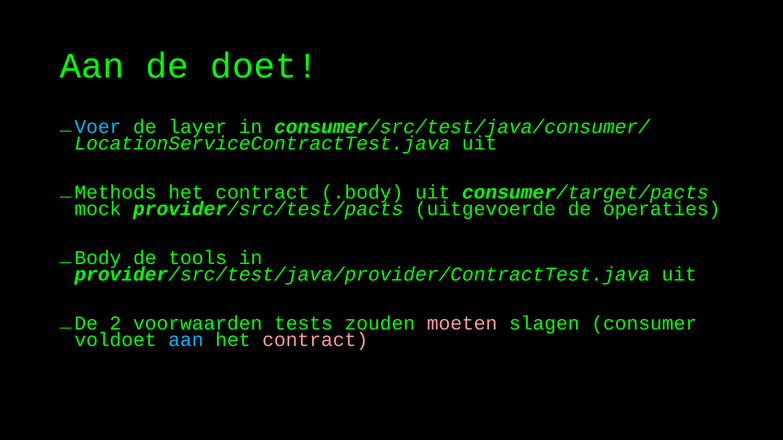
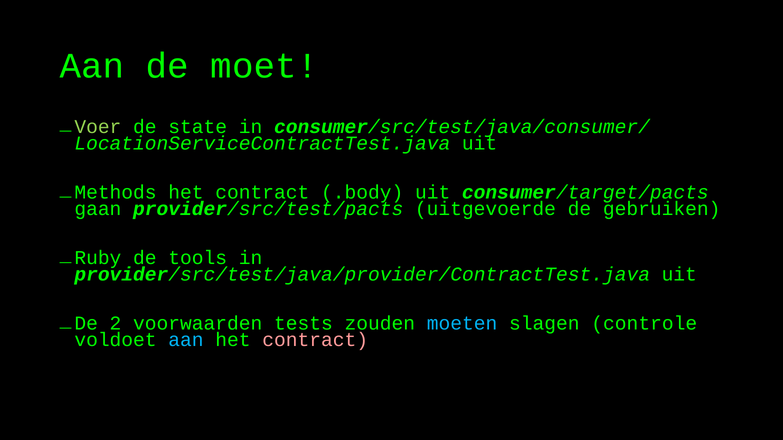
doet: doet -> moet (264, 66)
Voer colour: light blue -> light green (98, 127)
layer: layer -> state (198, 127)
mock: mock -> gaan (98, 209)
operaties: operaties -> gebruiken (662, 209)
Body: Body -> Ruby (98, 258)
moeten colour: pink -> light blue (462, 324)
consumer: consumer -> controle (644, 324)
